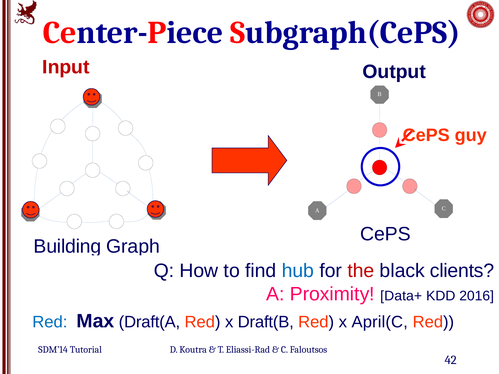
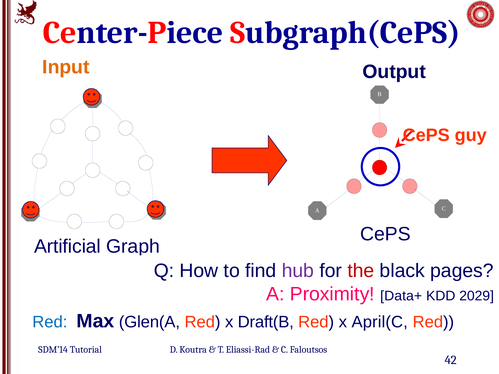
Input colour: red -> orange (66, 67)
Building: Building -> Artificial (67, 247)
hub colour: blue -> purple (298, 271)
clients: clients -> pages (462, 271)
2016: 2016 -> 2029 (477, 296)
Draft(A: Draft(A -> Glen(A (149, 322)
